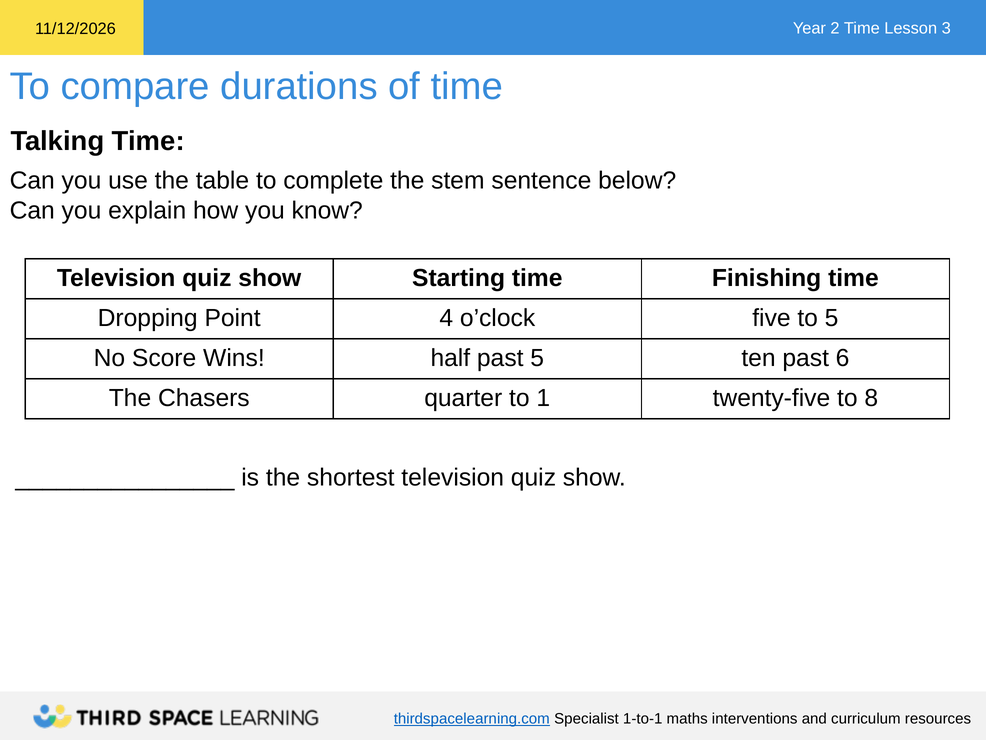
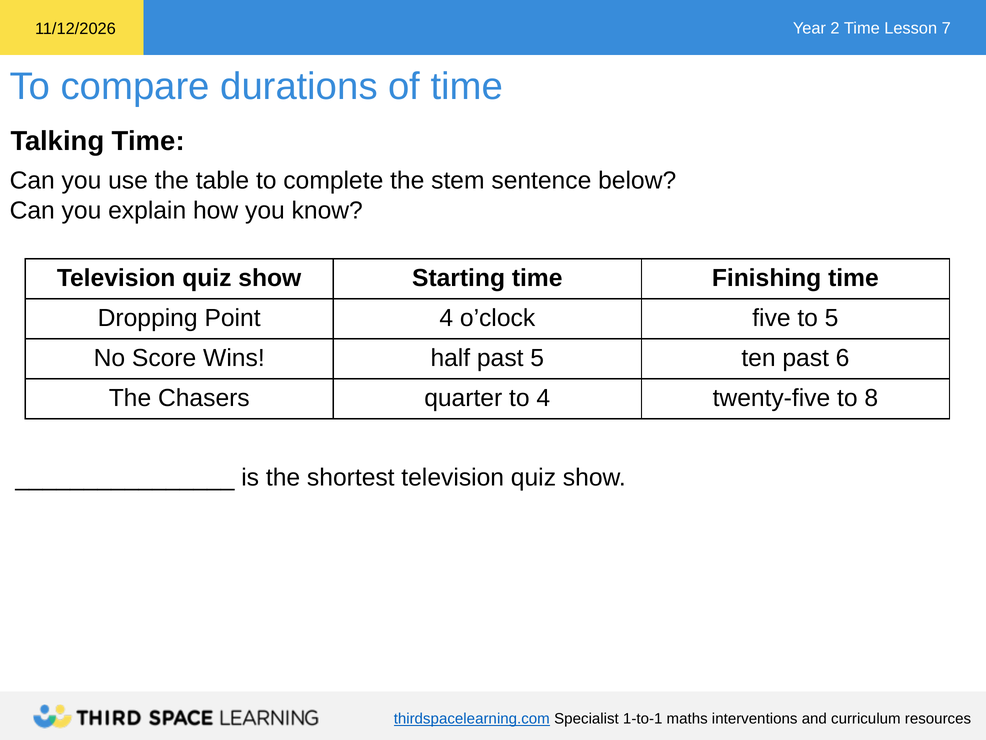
3: 3 -> 7 (946, 28)
to 1: 1 -> 4 (543, 398)
